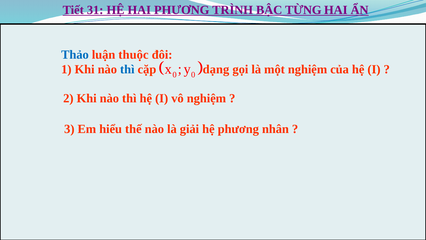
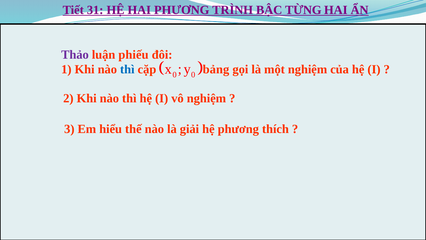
Thảo colour: blue -> purple (75, 55)
thuộc: thuộc -> phiếu (133, 55)
dạng: dạng -> bảng (216, 69)
nhân: nhân -> thích (275, 129)
